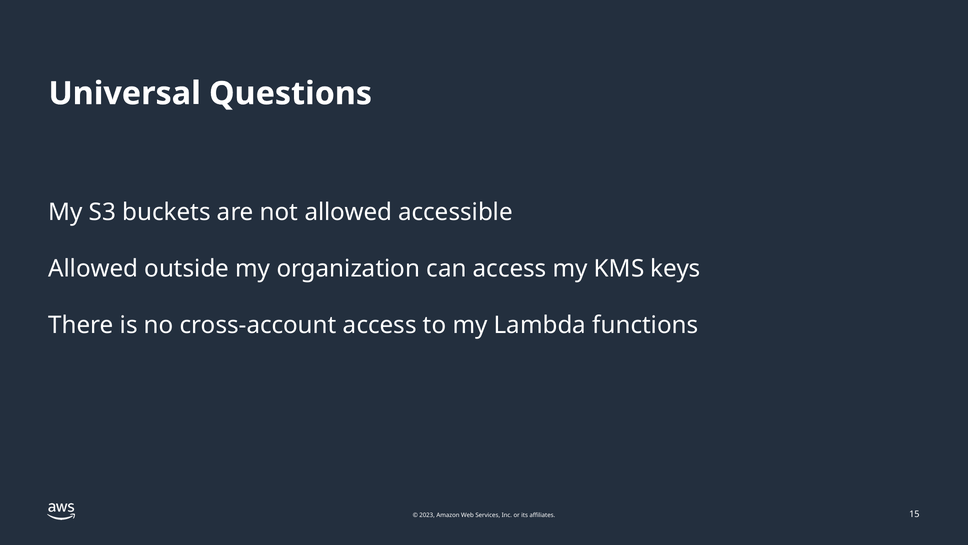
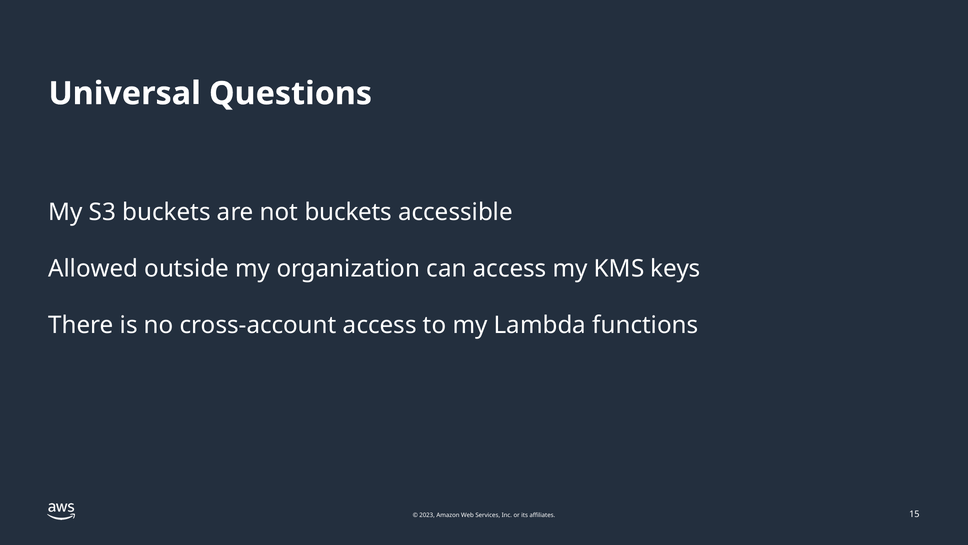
not allowed: allowed -> buckets (348, 212)
